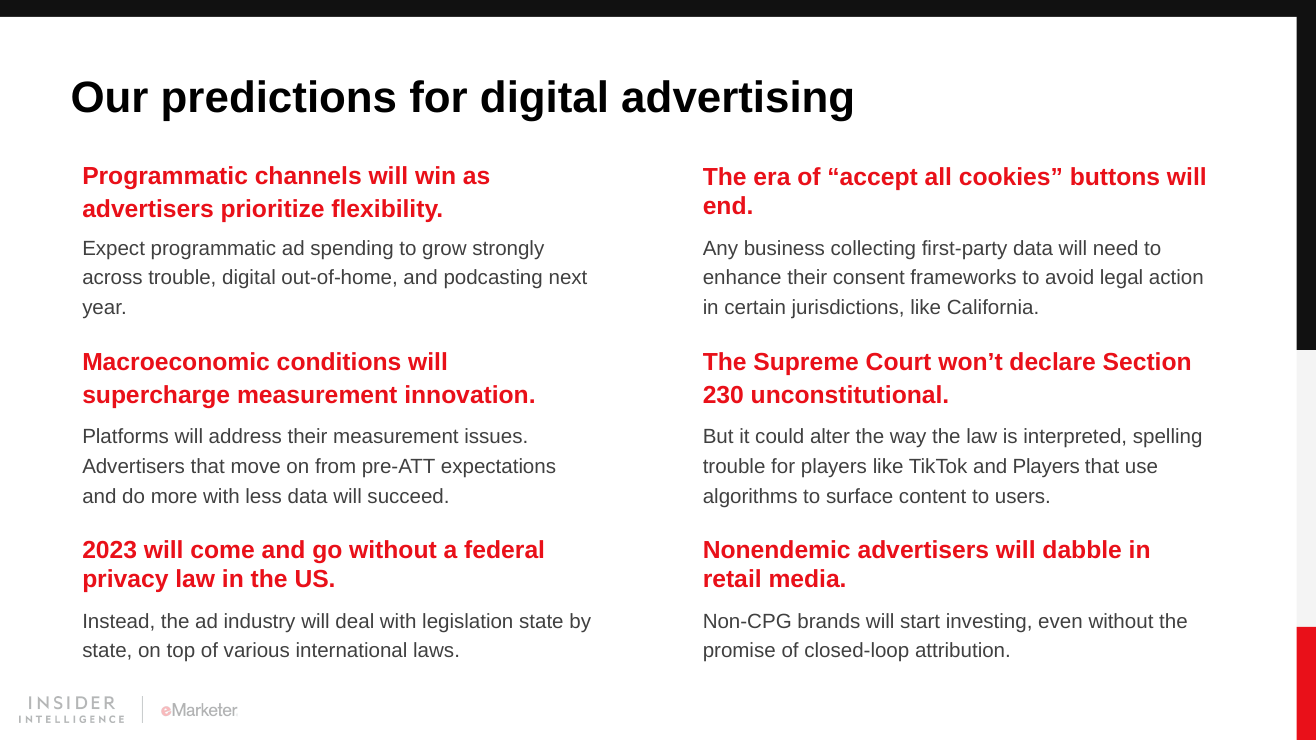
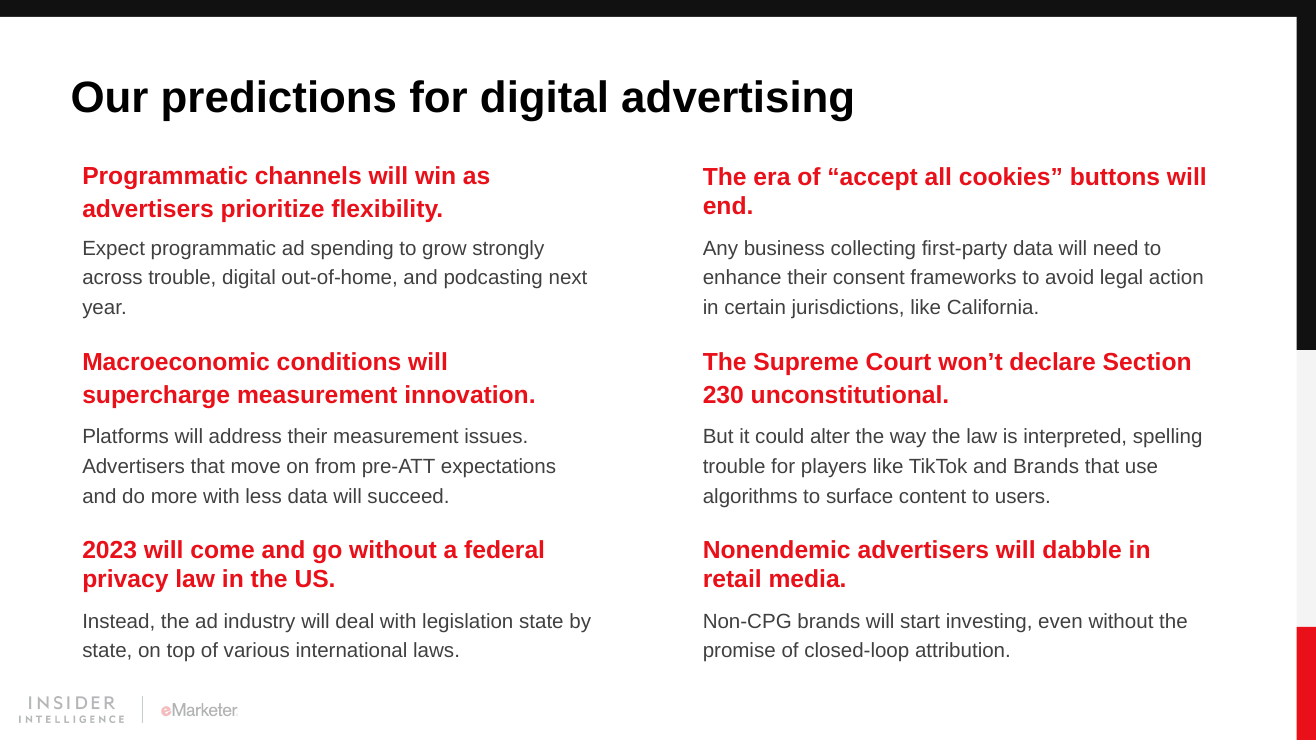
and Players: Players -> Brands (1046, 467)
